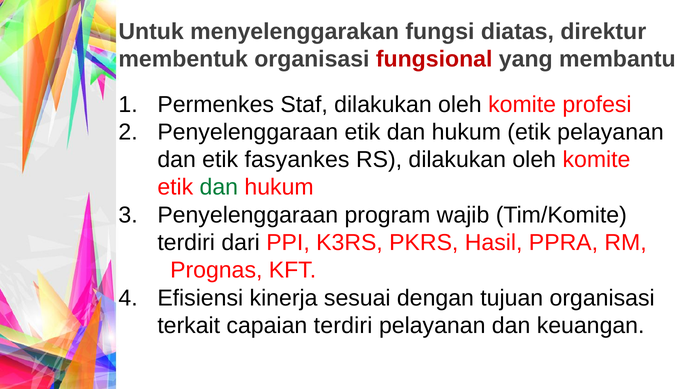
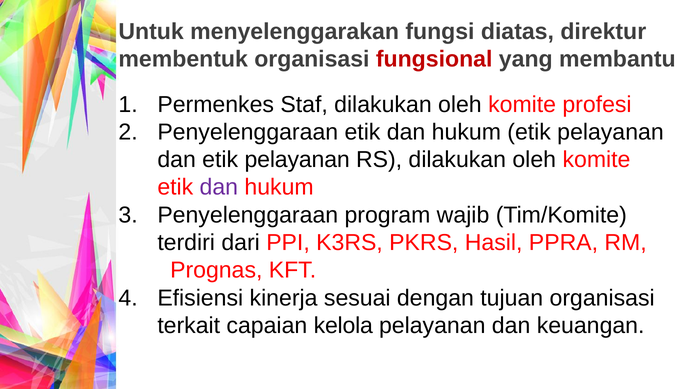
dan etik fasyankes: fasyankes -> pelayanan (297, 160)
dan colour: green -> purple (219, 188)
capaian terdiri: terdiri -> kelola (343, 326)
